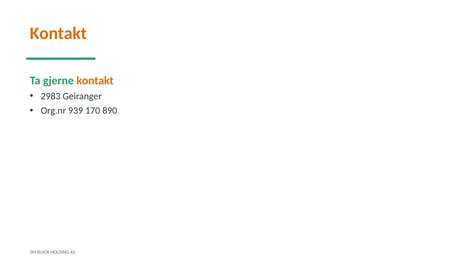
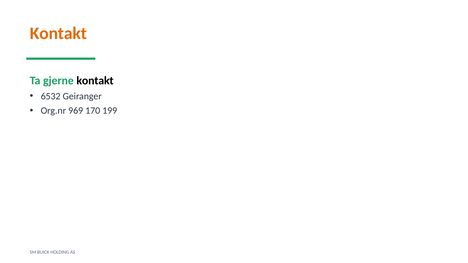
kontakt colour: orange -> black (95, 81)
2983: 2983 -> 6532 (51, 96)
939: 939 -> 969 (76, 111)
890: 890 -> 199 (110, 111)
